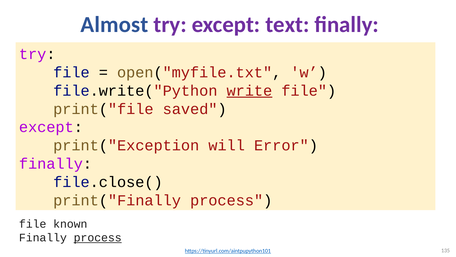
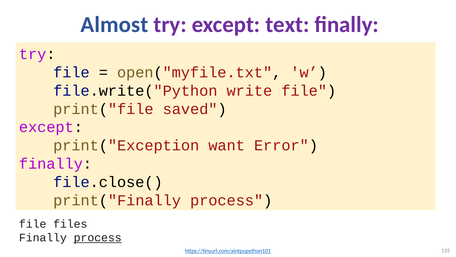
write underline: present -> none (249, 91)
will: will -> want (227, 145)
known: known -> files (70, 224)
